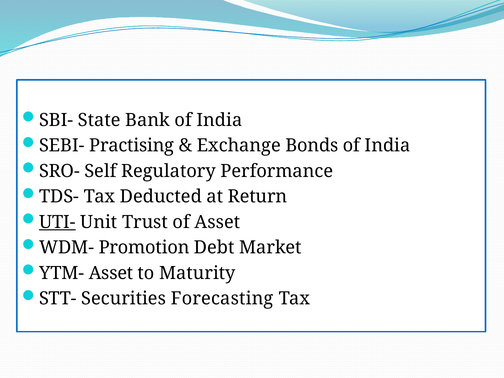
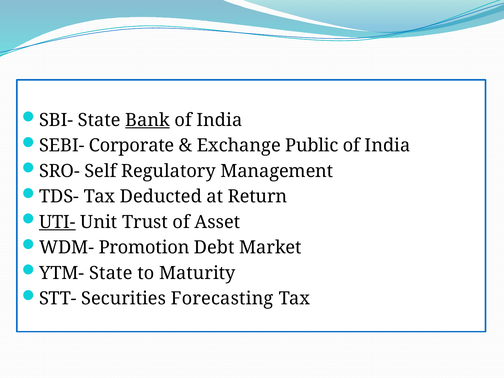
Bank underline: none -> present (148, 120)
Practising: Practising -> Corporate (132, 146)
Bonds: Bonds -> Public (312, 146)
Performance: Performance -> Management (277, 171)
YTM- Asset: Asset -> State (111, 273)
